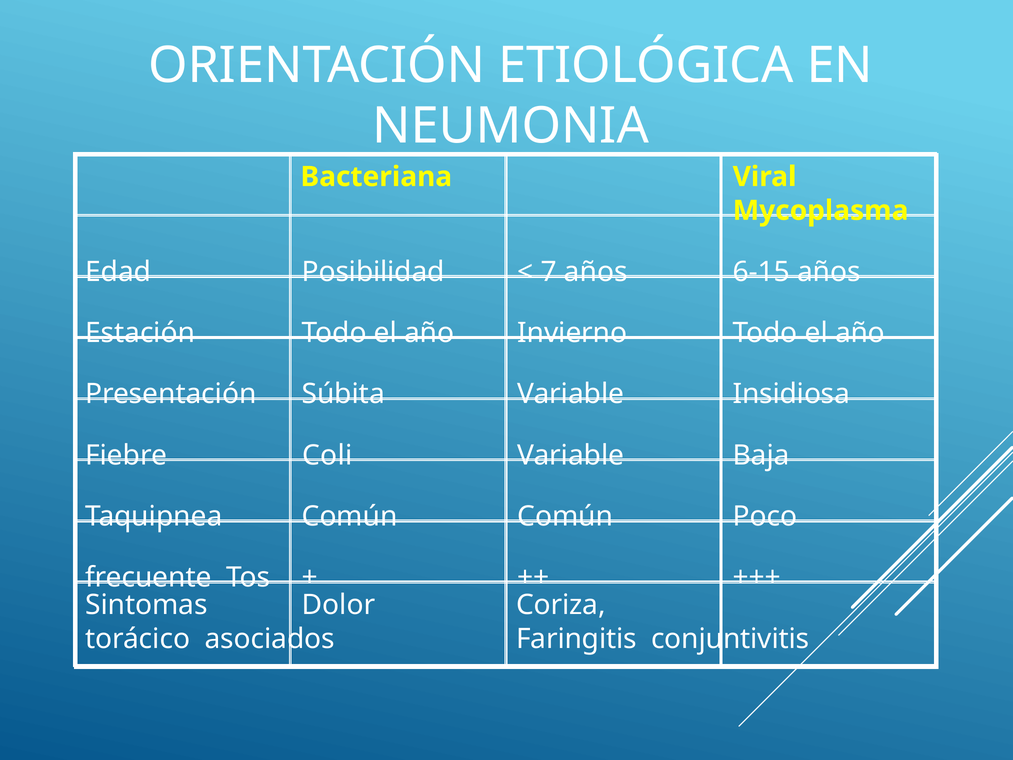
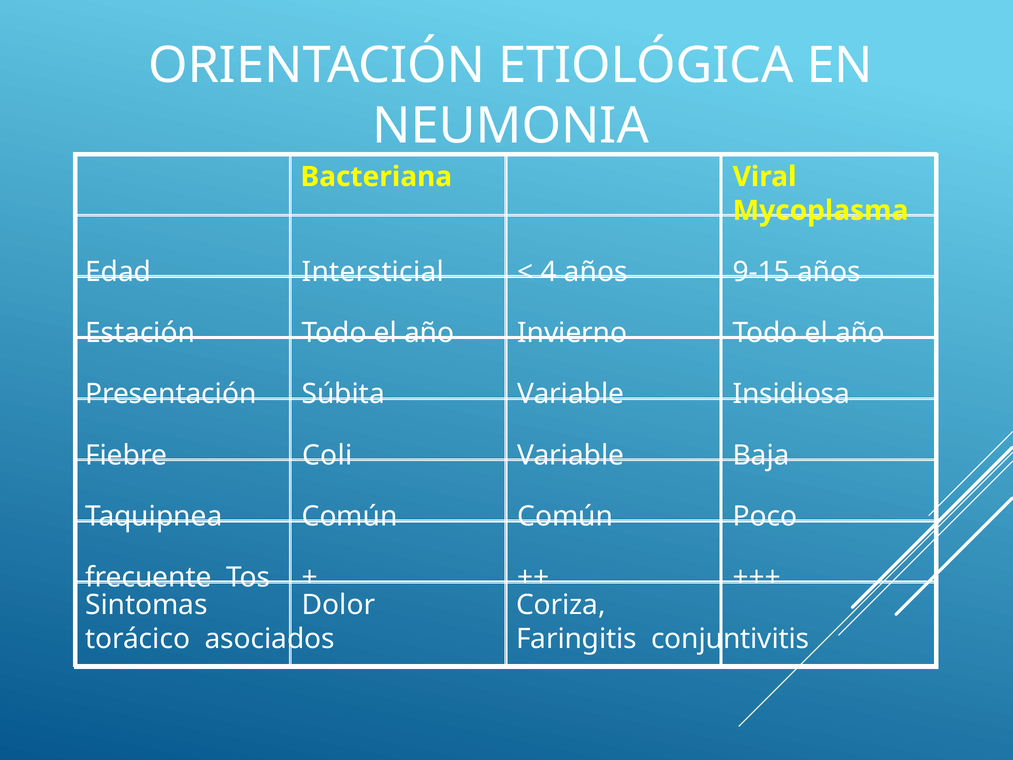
Posibilidad: Posibilidad -> Intersticial (373, 272)
7: 7 -> 4 (549, 272)
6-15: 6-15 -> 9-15 (761, 272)
